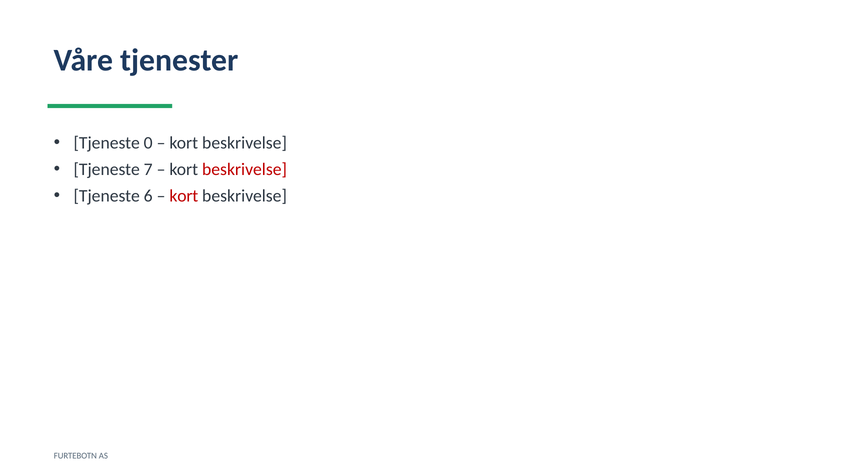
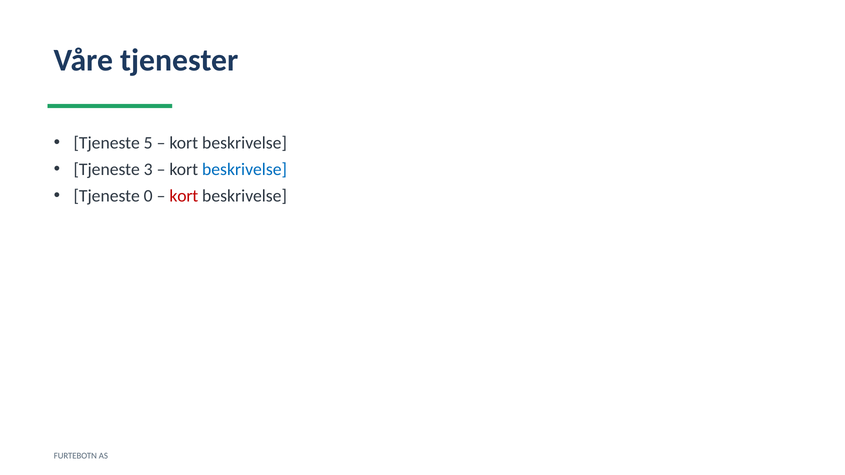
0: 0 -> 5 (148, 143)
7: 7 -> 3 (148, 170)
beskrivelse colour: red -> blue (245, 170)
6: 6 -> 0 (148, 196)
